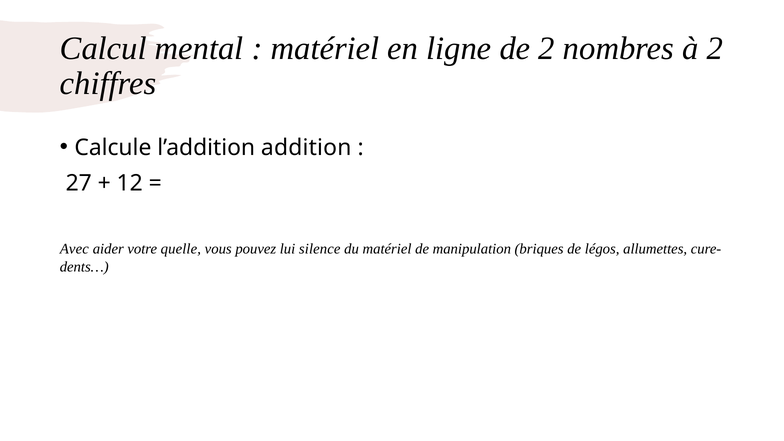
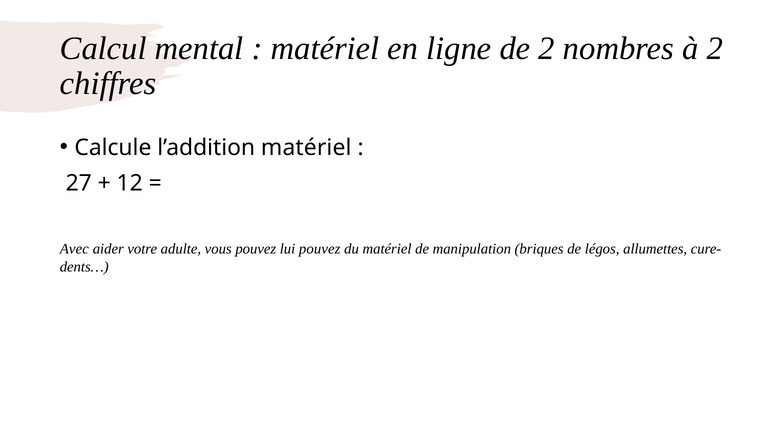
l’addition addition: addition -> matériel (306, 148)
quelle: quelle -> adulte (181, 249)
lui silence: silence -> pouvez (320, 249)
